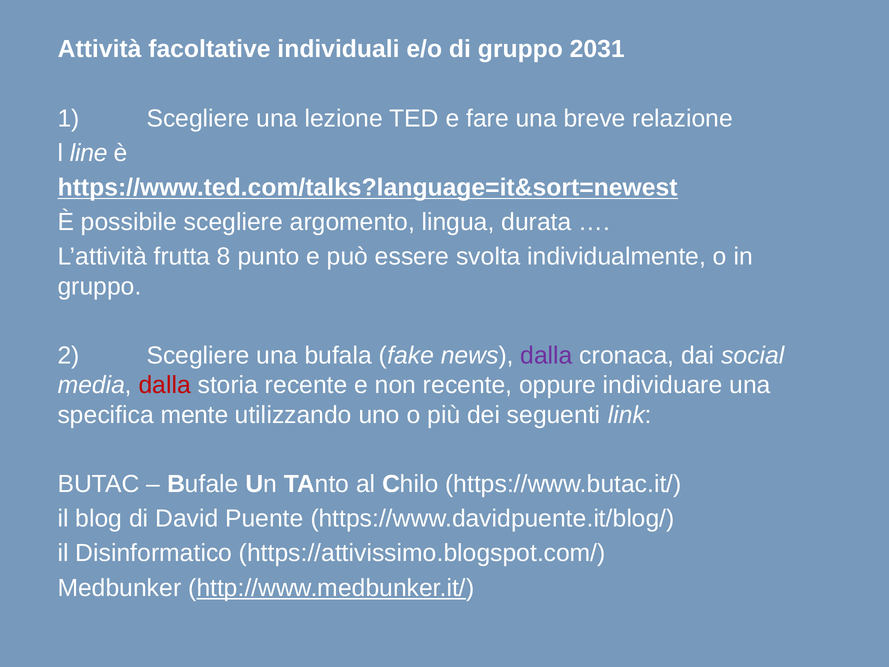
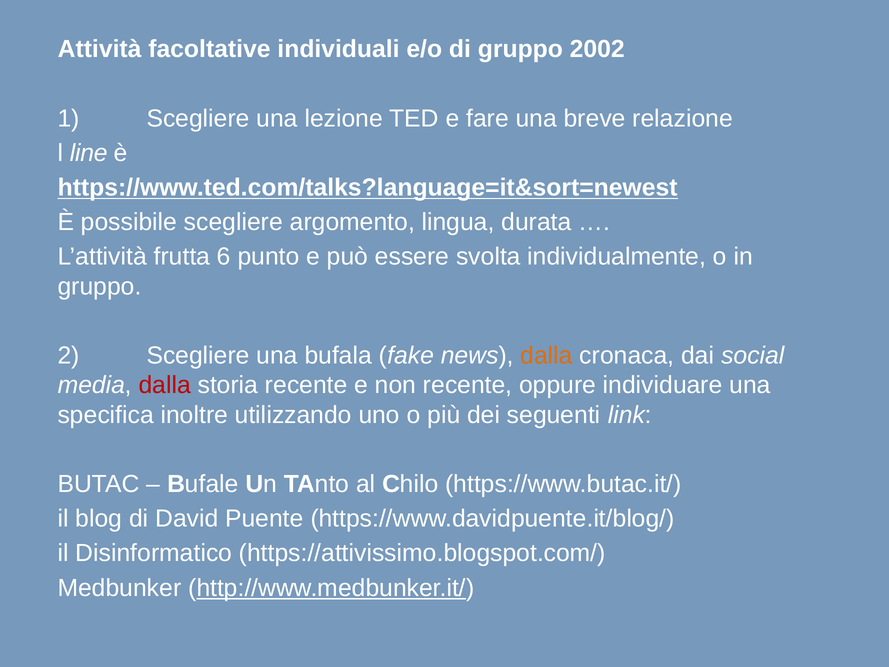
2031: 2031 -> 2002 (597, 49)
8: 8 -> 6 (224, 257)
dalla colour: purple -> orange (547, 355)
mente: mente -> inoltre (194, 415)
